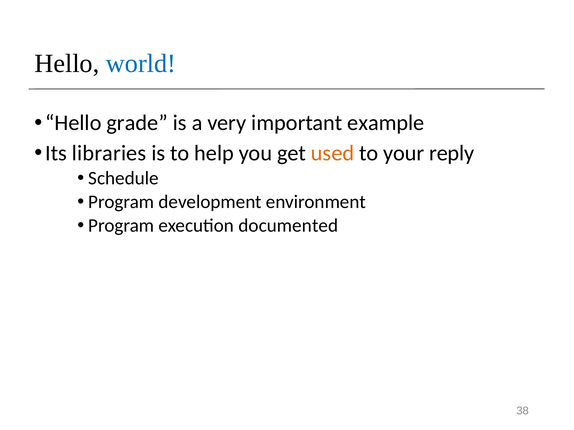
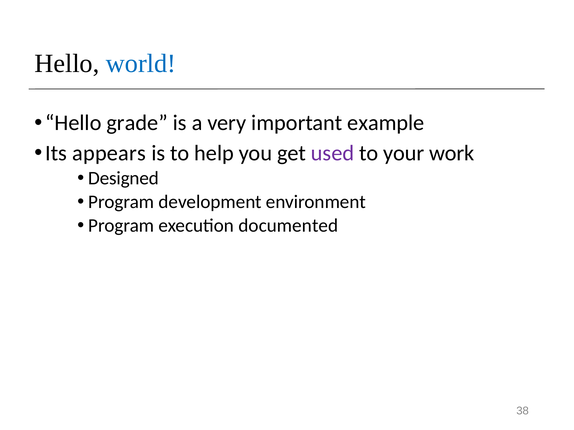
libraries: libraries -> appears (109, 153)
used colour: orange -> purple (333, 153)
reply: reply -> work (452, 153)
Schedule: Schedule -> Designed (124, 179)
